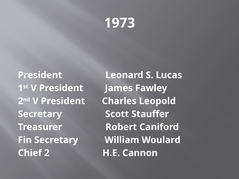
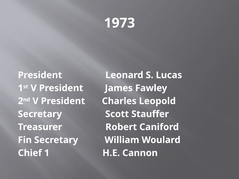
Chief 2: 2 -> 1 (47, 153)
